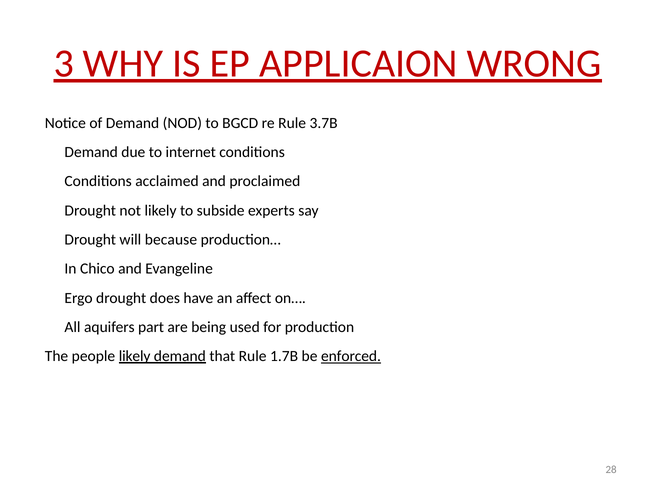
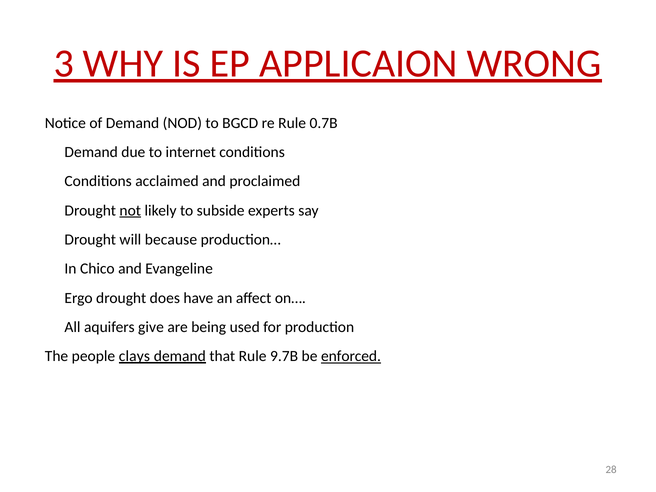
3.7B: 3.7B -> 0.7B (324, 123)
not underline: none -> present (130, 210)
part: part -> give (151, 327)
people likely: likely -> clays (134, 356)
1.7B: 1.7B -> 9.7B (284, 356)
